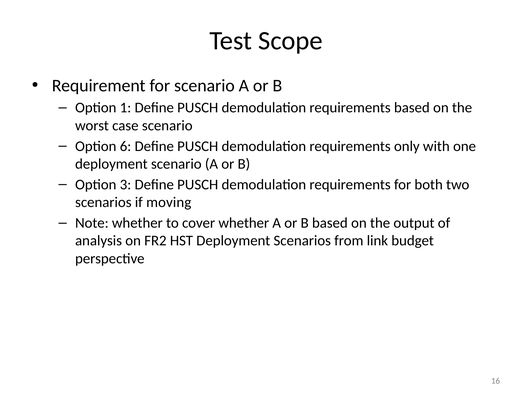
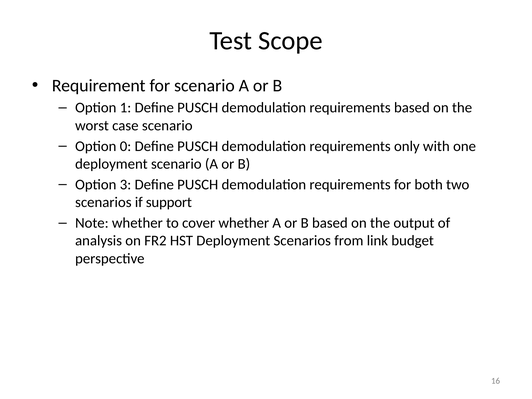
6: 6 -> 0 (126, 146)
moving: moving -> support (169, 202)
